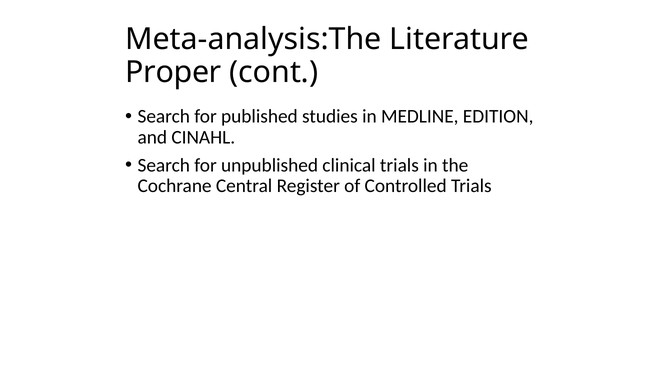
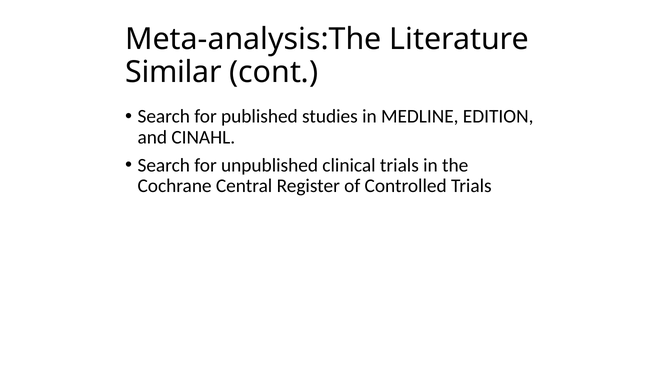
Proper: Proper -> Similar (173, 72)
